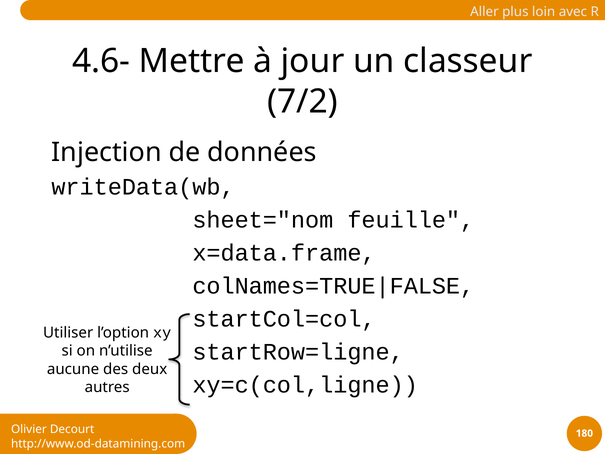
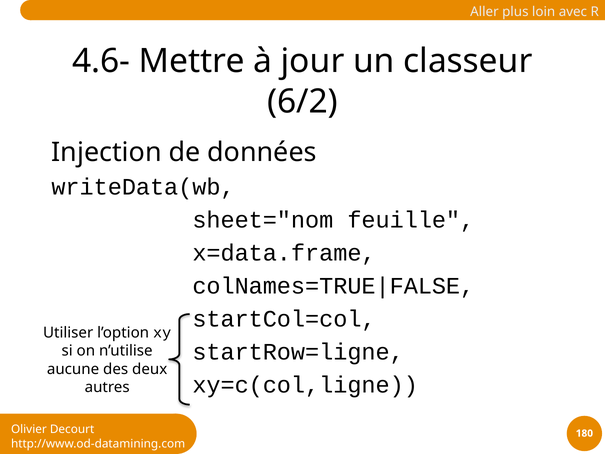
7/2: 7/2 -> 6/2 (303, 101)
